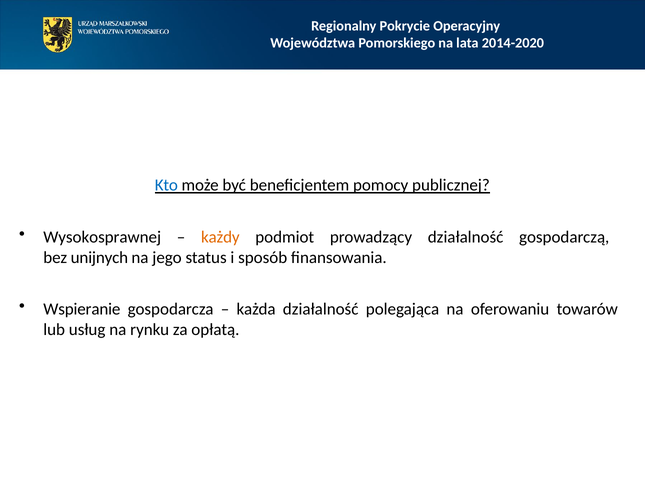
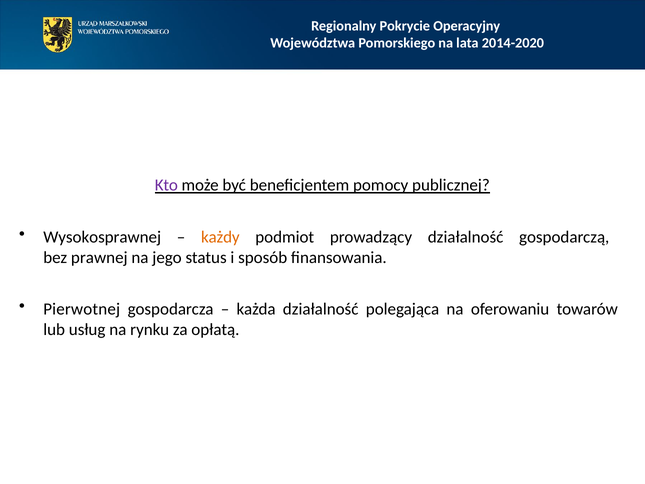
Kto colour: blue -> purple (166, 185)
unijnych: unijnych -> prawnej (99, 257)
Wspieranie: Wspieranie -> Pierwotnej (82, 309)
